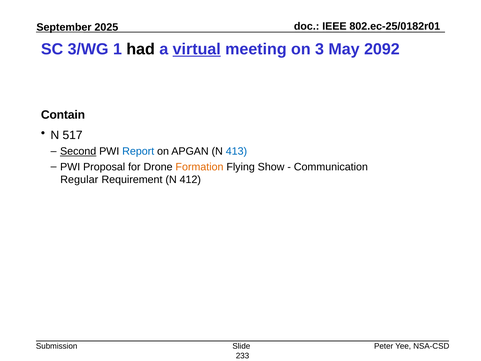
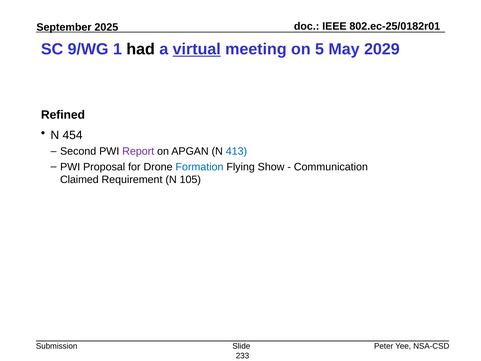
3/WG: 3/WG -> 9/WG (88, 49)
3: 3 -> 5 (320, 49)
2092: 2092 -> 2029 (382, 49)
Contain: Contain -> Refined (63, 115)
517: 517 -> 454 (73, 135)
Second underline: present -> none (78, 151)
Report colour: blue -> purple (138, 151)
Formation colour: orange -> blue (199, 167)
Regular: Regular -> Claimed (79, 180)
412: 412 -> 105 (190, 180)
